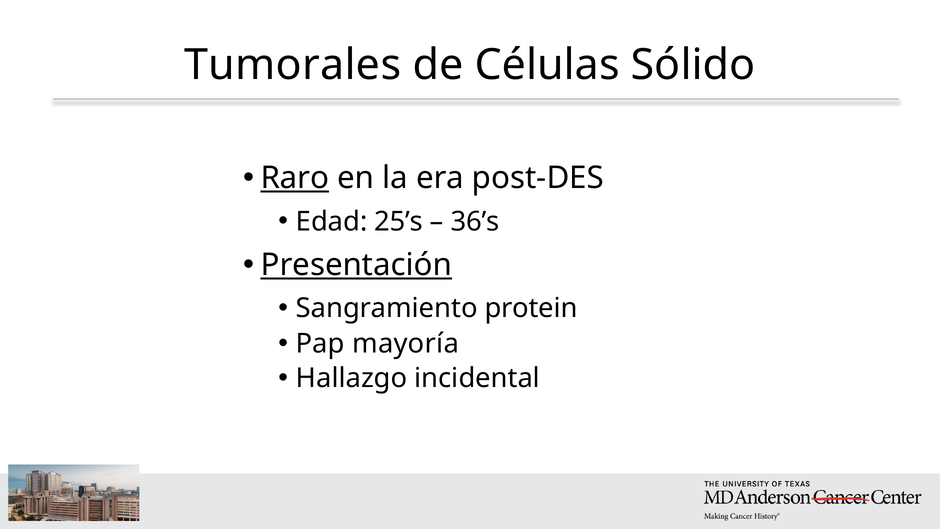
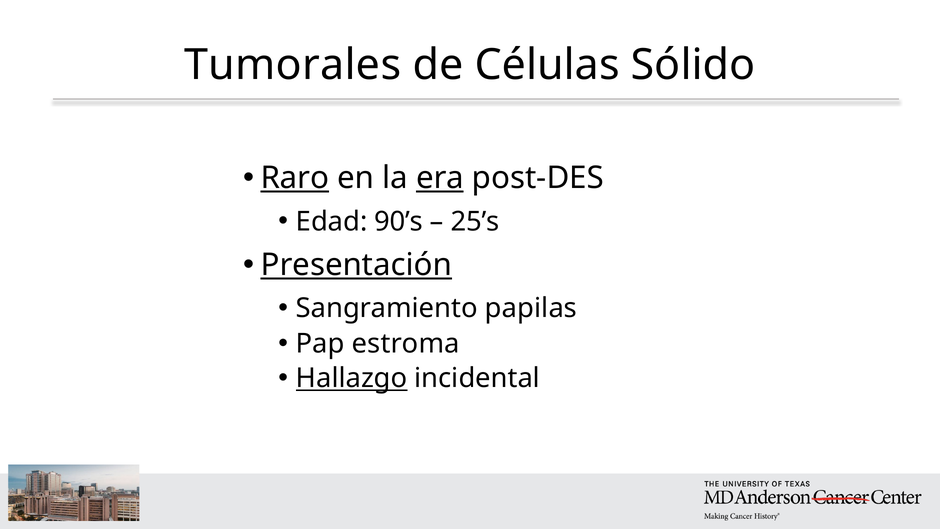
era underline: none -> present (440, 178)
25’s: 25’s -> 90’s (399, 221)
36’s: 36’s -> 25’s (475, 221)
protein: protein -> papilas (531, 308)
mayoría: mayoría -> estroma (406, 344)
Hallazgo underline: none -> present (352, 378)
